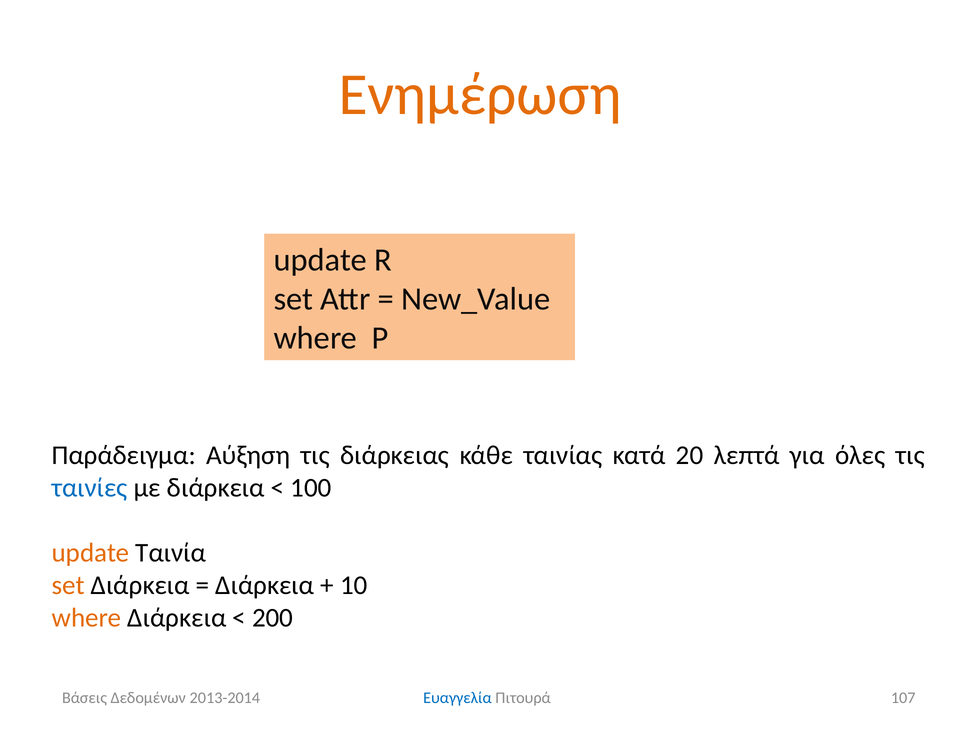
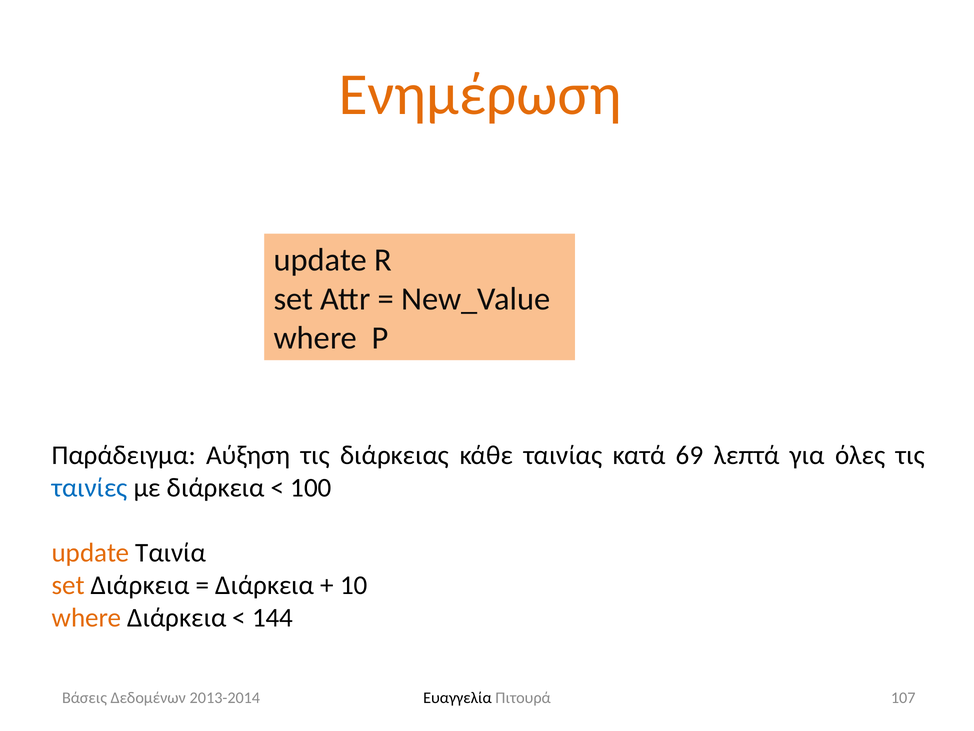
20: 20 -> 69 (690, 455)
200: 200 -> 144 (273, 617)
Ευαγγελία colour: blue -> black (457, 698)
